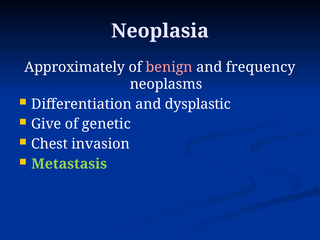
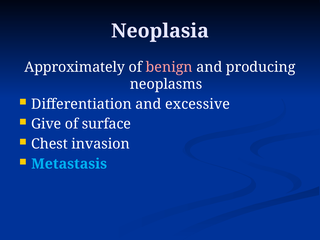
frequency: frequency -> producing (261, 67)
dysplastic: dysplastic -> excessive (198, 104)
genetic: genetic -> surface (106, 124)
Metastasis colour: light green -> light blue (69, 164)
